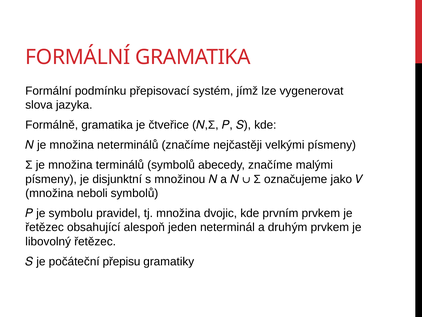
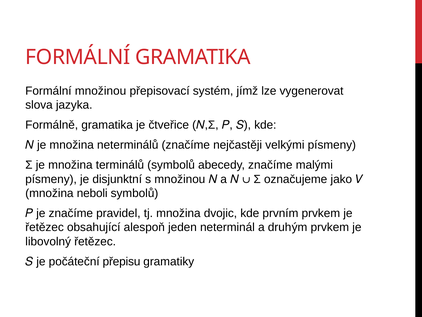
Formální podmínku: podmínku -> množinou (101, 91)
je symbolu: symbolu -> značíme (71, 213)
